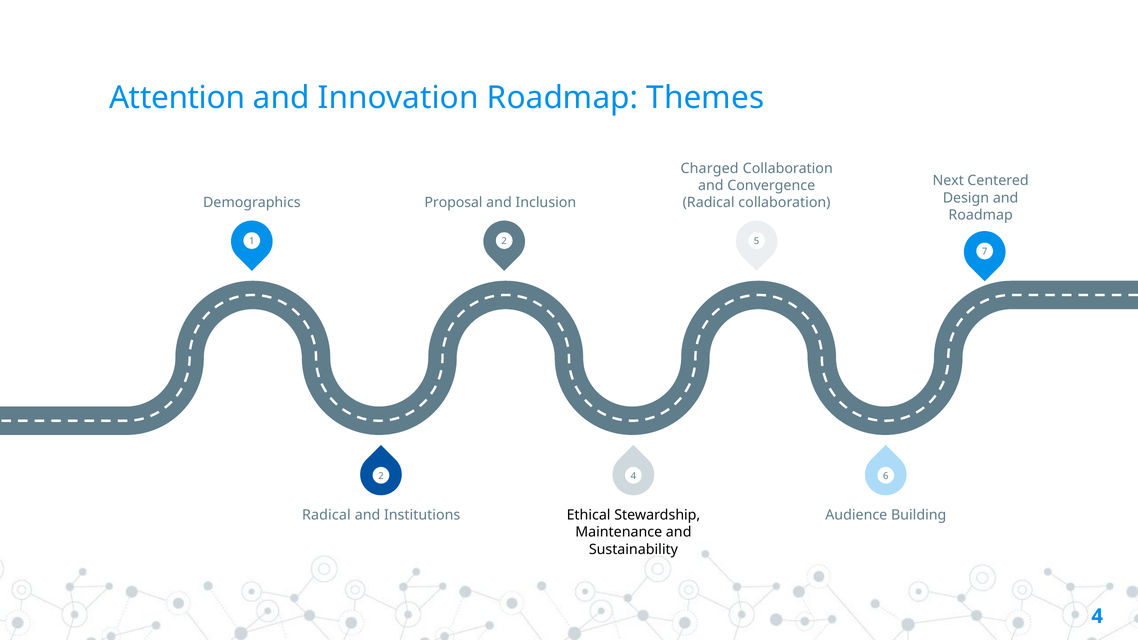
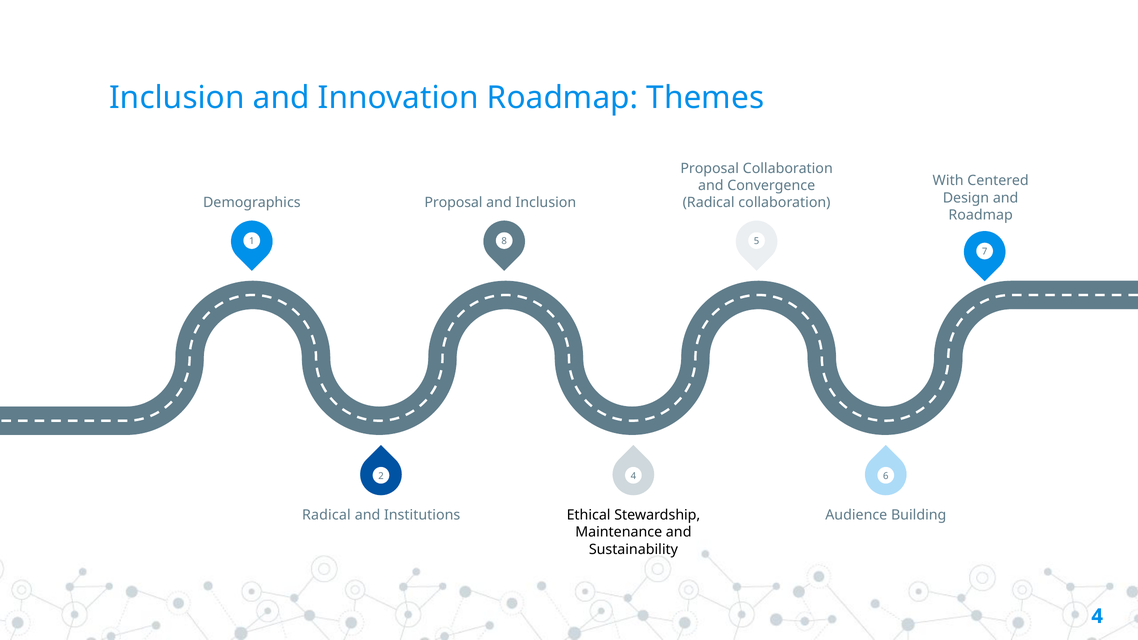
Attention: Attention -> Inclusion (177, 98)
Charged: Charged -> Proposal (710, 168)
Next: Next -> With (948, 181)
1 2: 2 -> 8 (504, 241)
